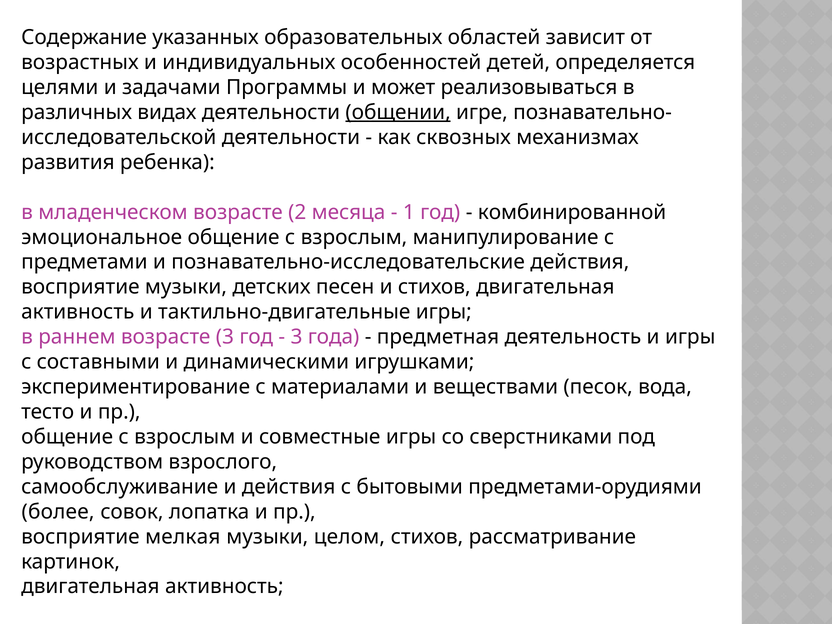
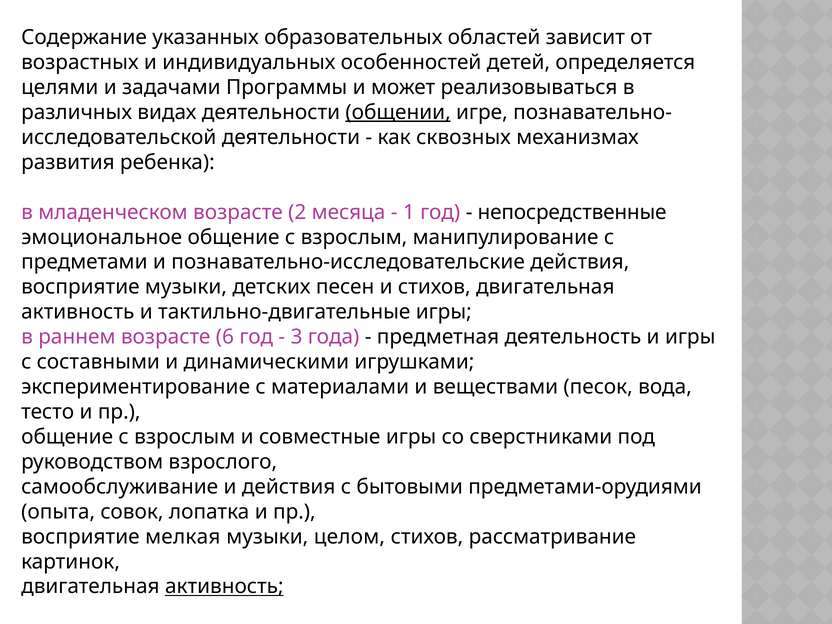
комбинированной: комбинированной -> непосредственные (572, 212)
возрасте 3: 3 -> 6 (225, 337)
более: более -> опыта (58, 512)
активность underline: none -> present (224, 587)
